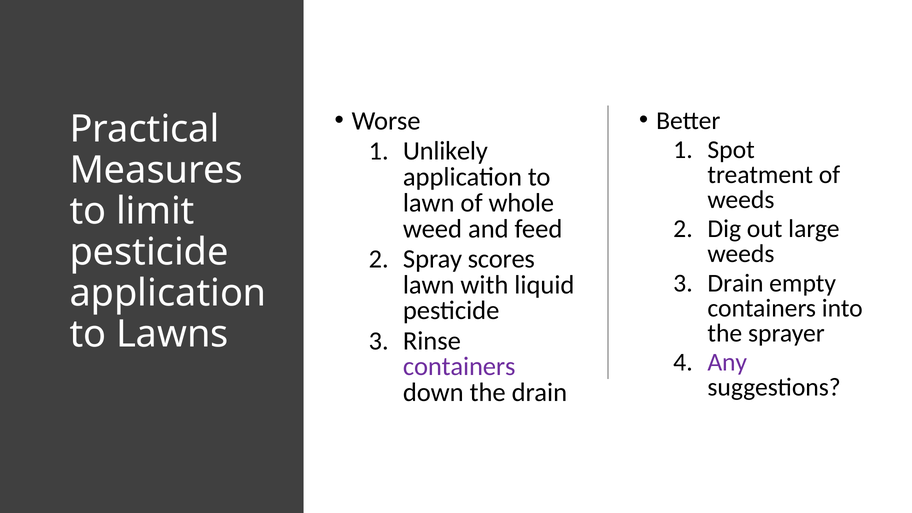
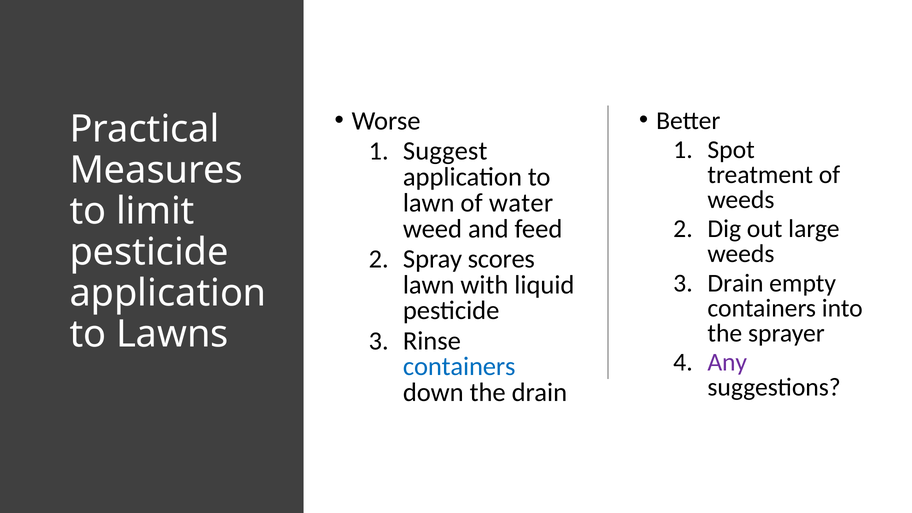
Unlikely: Unlikely -> Suggest (445, 151)
whole: whole -> water (521, 203)
containers colour: purple -> blue (459, 367)
